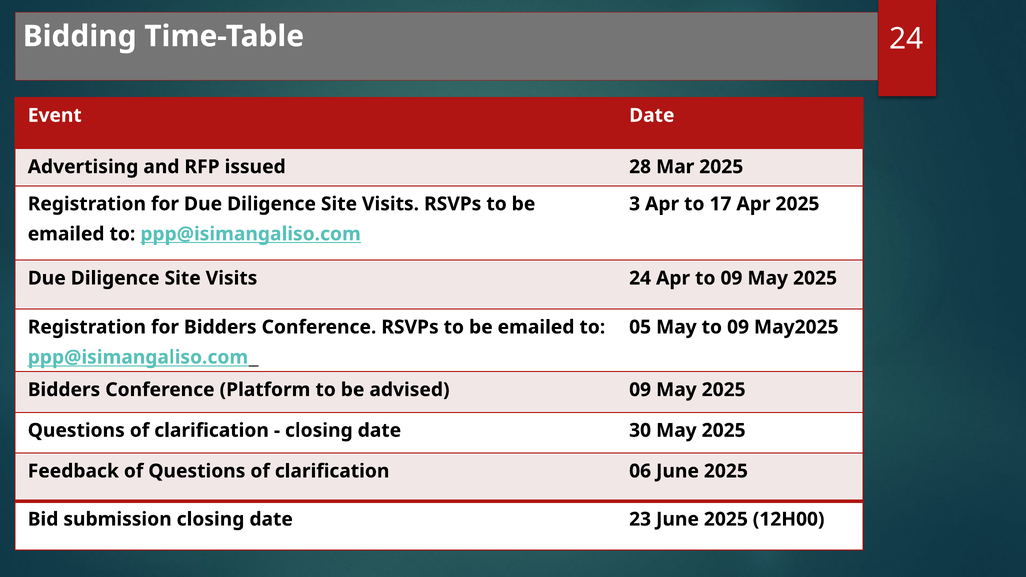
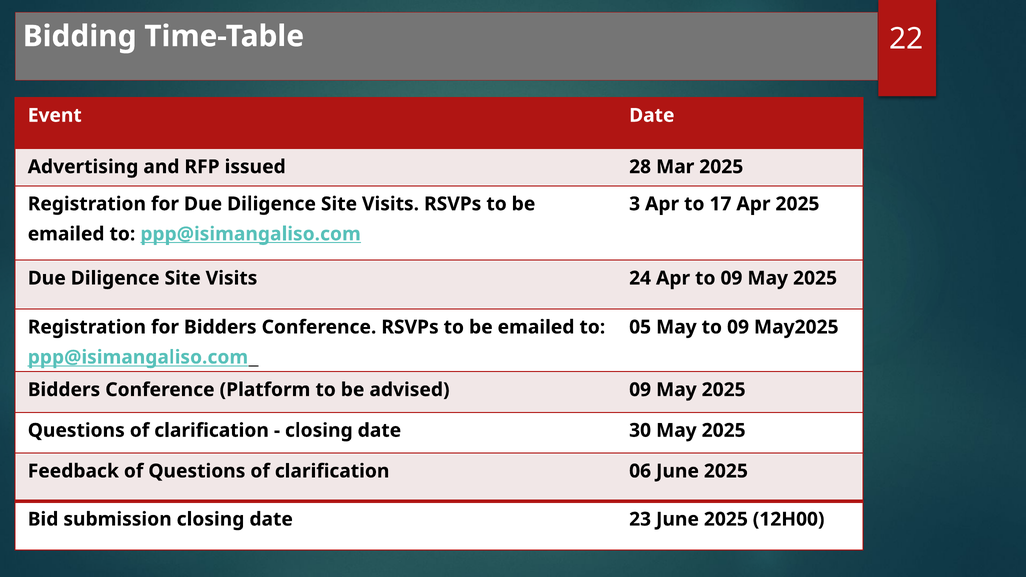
Time-Table 24: 24 -> 22 (907, 39)
